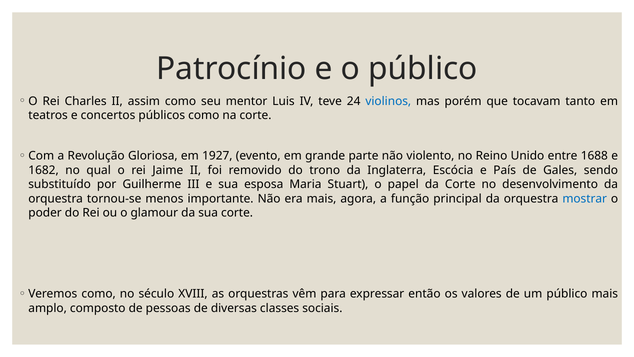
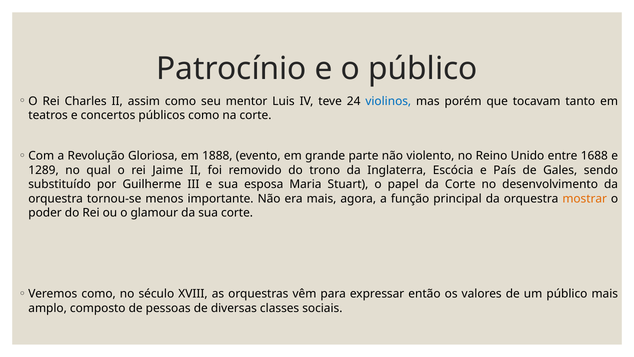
1927: 1927 -> 1888 (217, 156)
1682: 1682 -> 1289 (44, 170)
mostrar colour: blue -> orange (585, 198)
